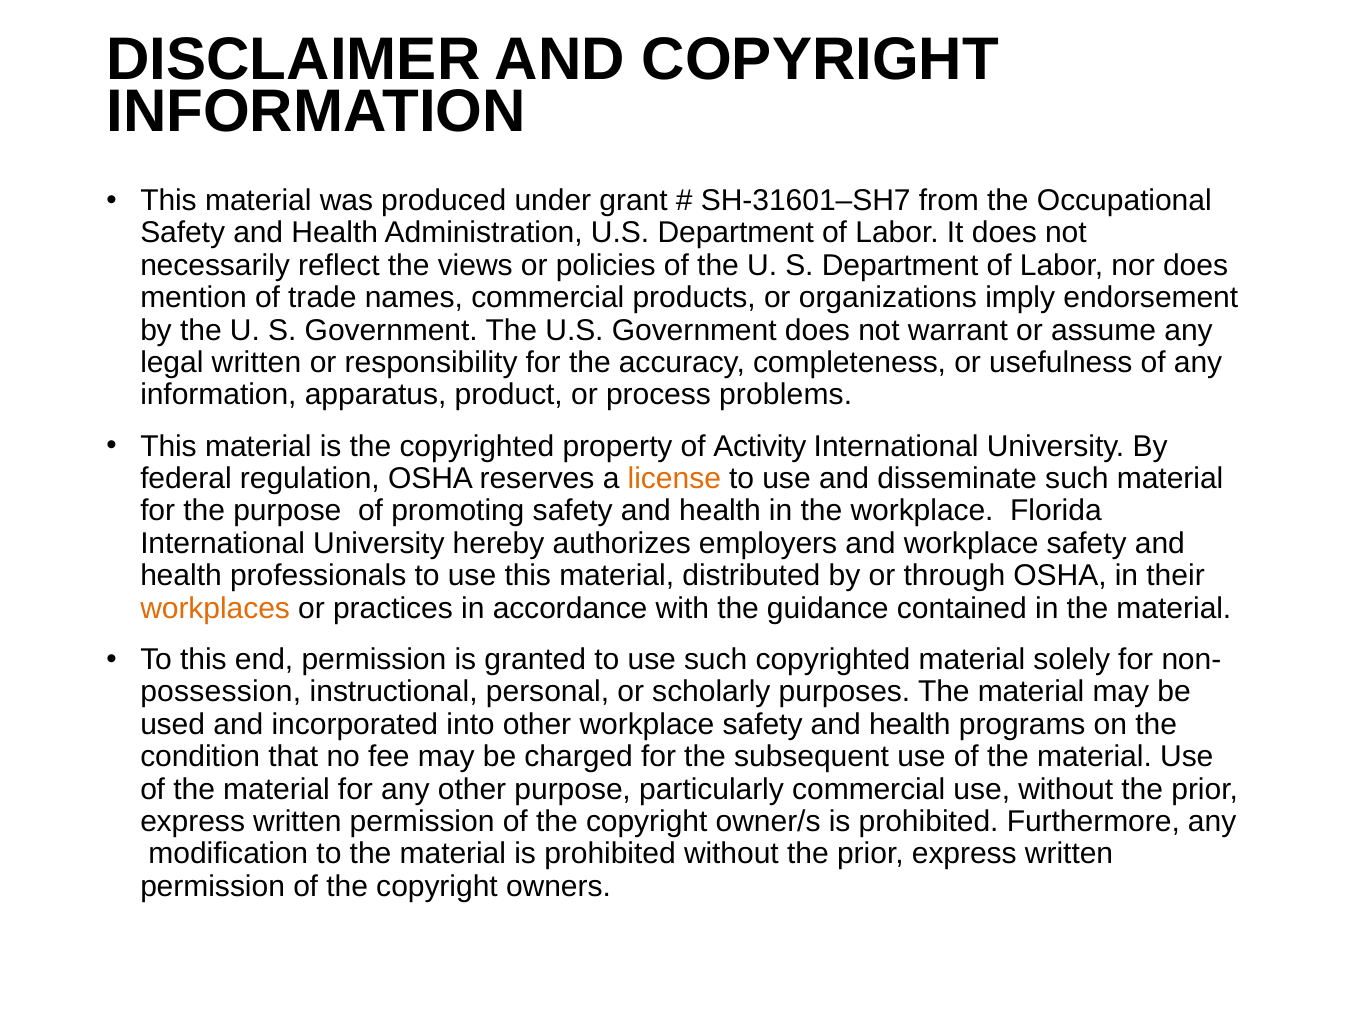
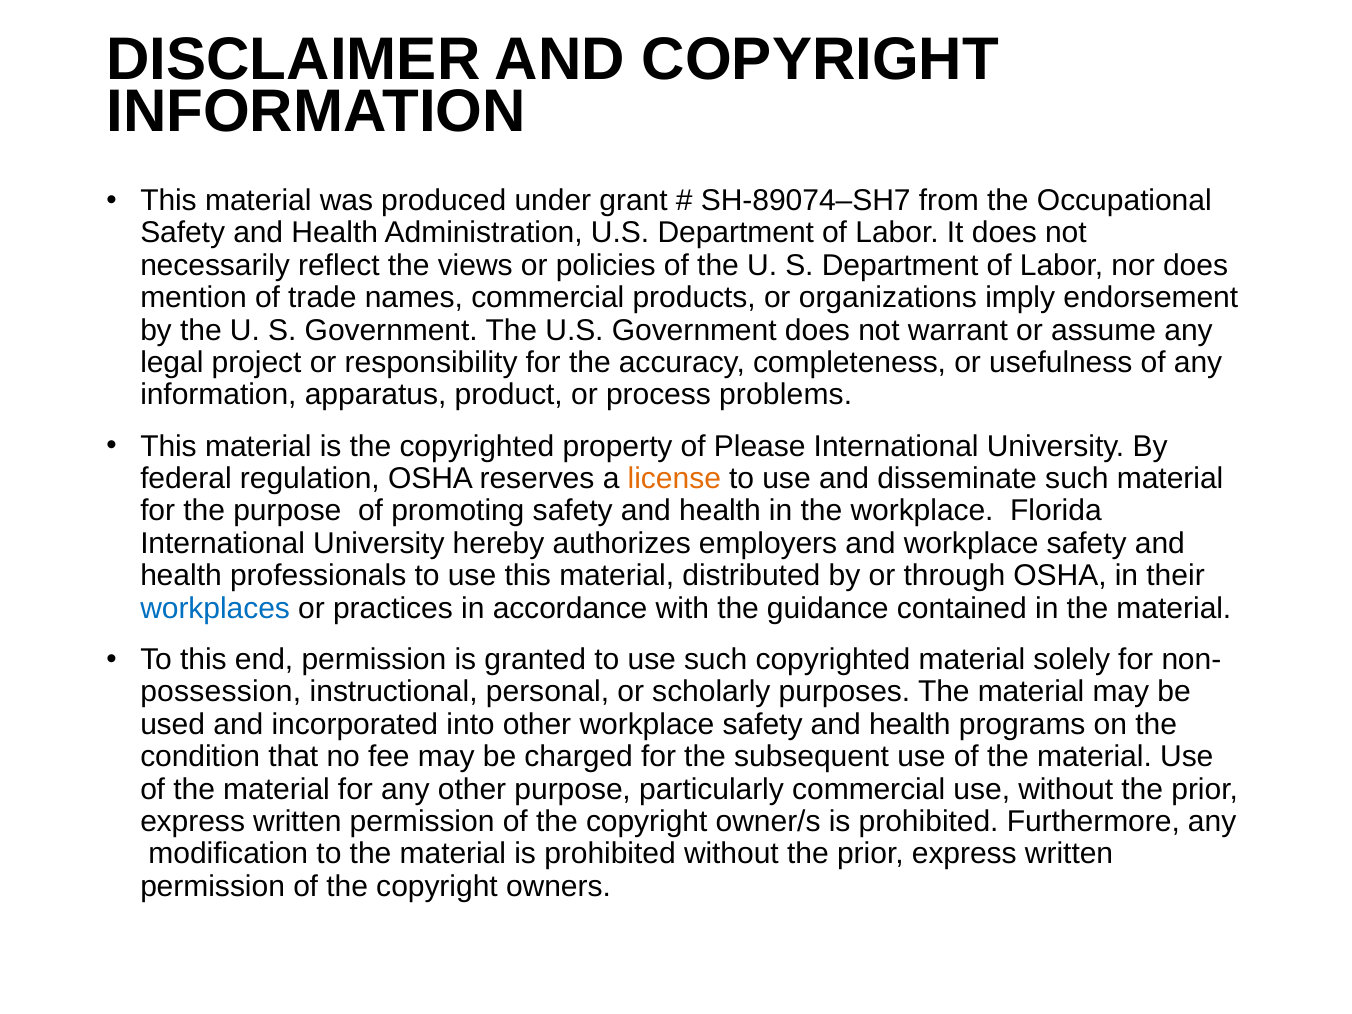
SH-31601–SH7: SH-31601–SH7 -> SH-89074–SH7 (806, 201)
legal written: written -> project (257, 363)
Activity: Activity -> Please (760, 446)
workplaces colour: orange -> blue (215, 608)
